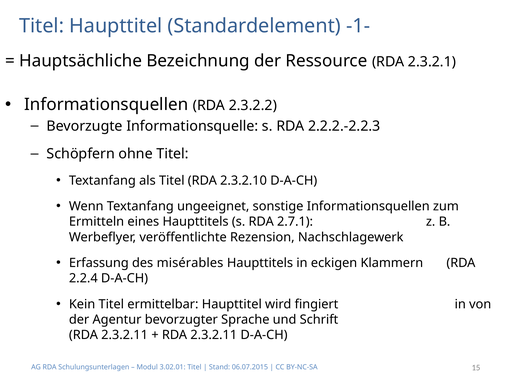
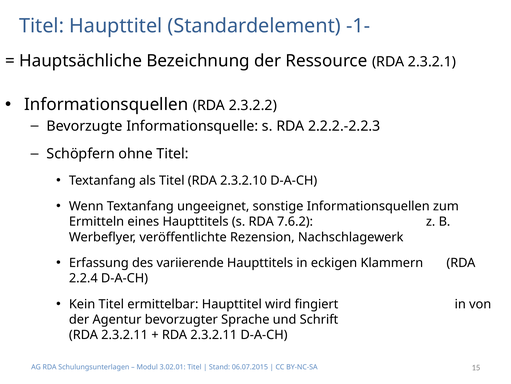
2.7.1: 2.7.1 -> 7.6.2 (295, 221)
misérables: misérables -> variierende (190, 262)
